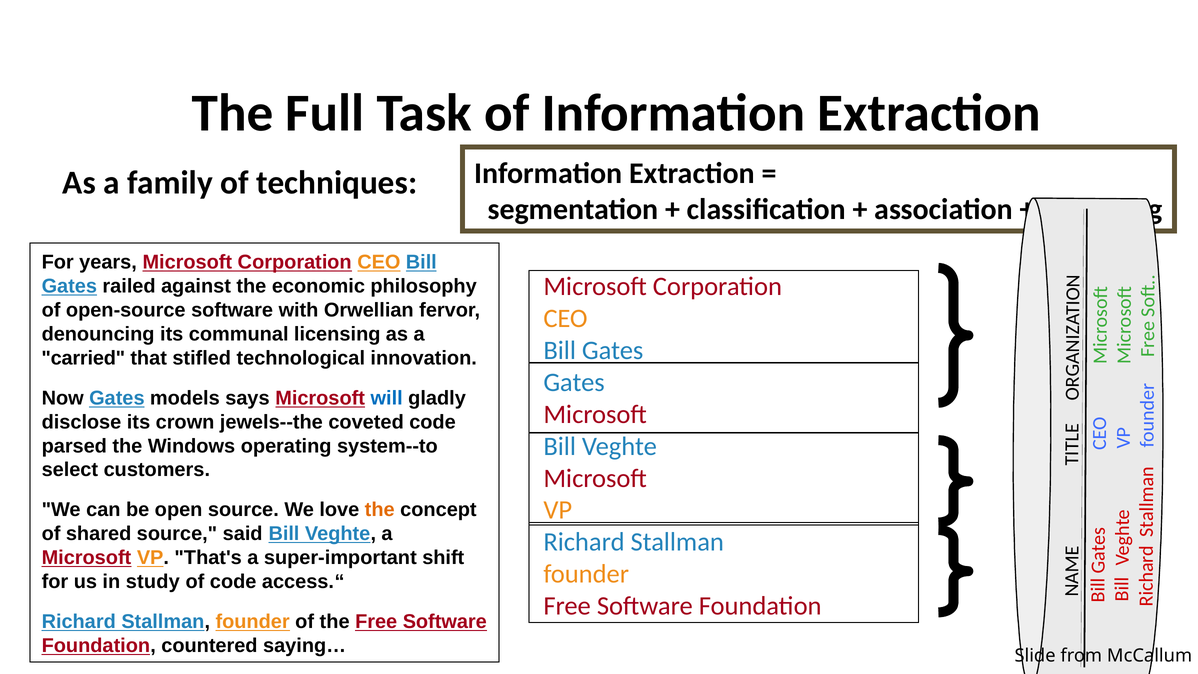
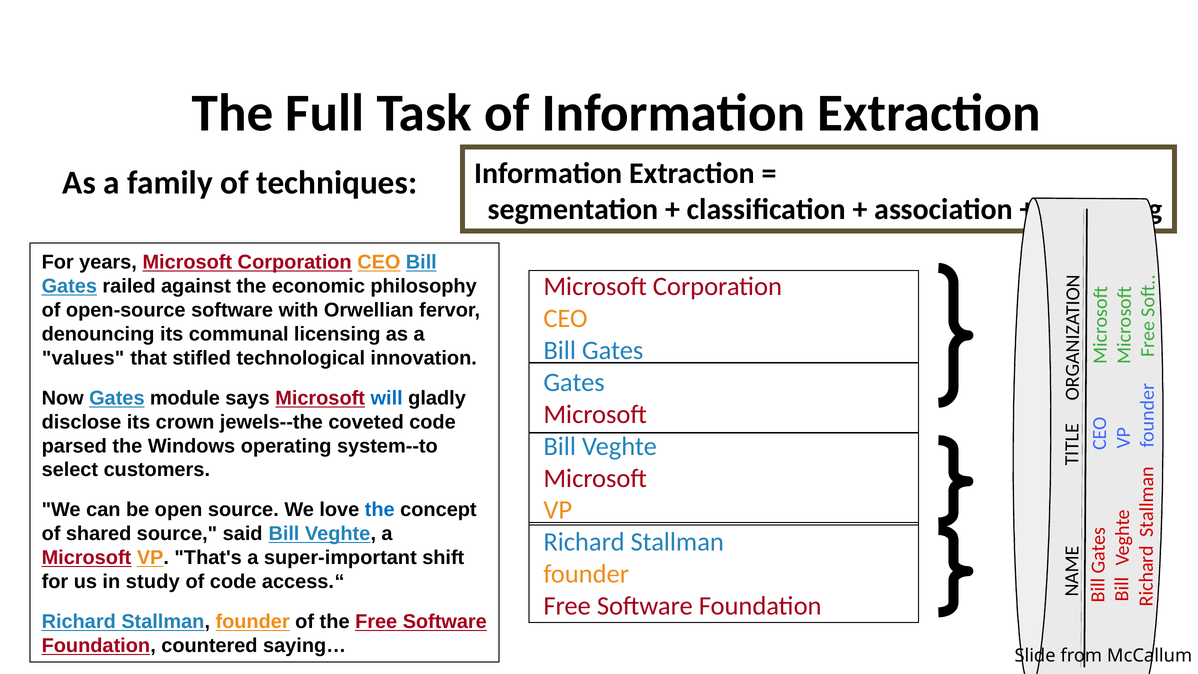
carried: carried -> values (83, 358)
models: models -> module (185, 398)
the colour: orange -> blue (380, 510)
